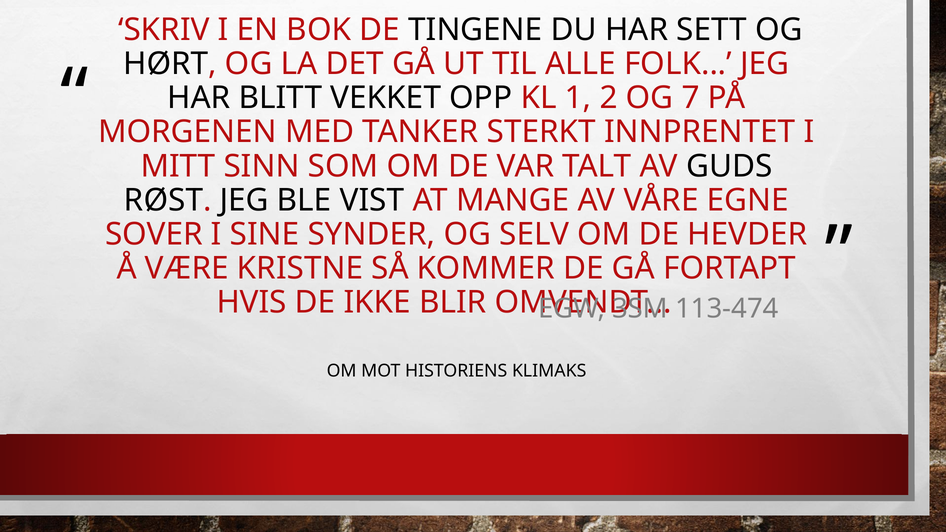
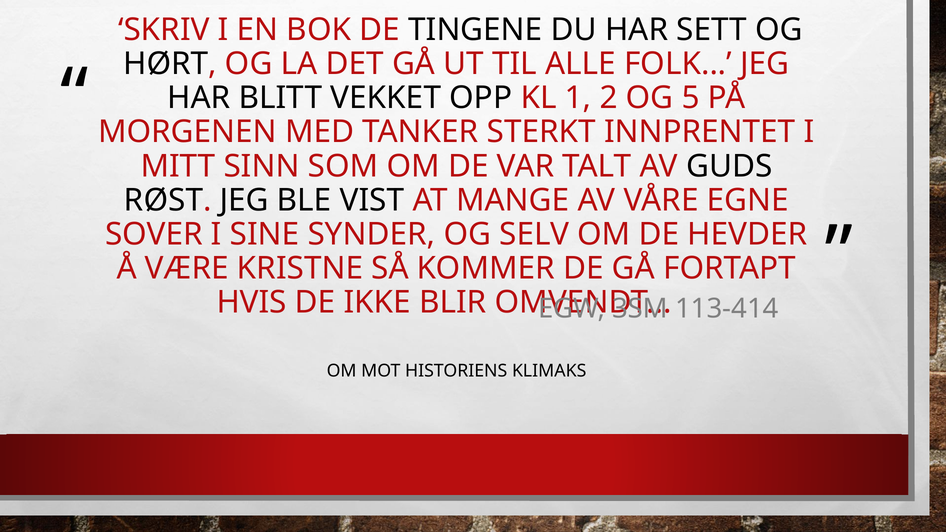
7: 7 -> 5 (691, 98)
113-474: 113-474 -> 113-414 (727, 309)
